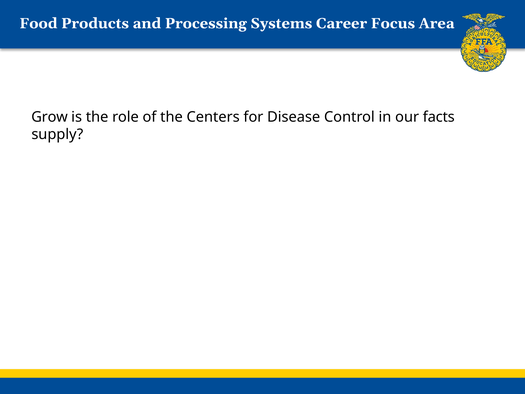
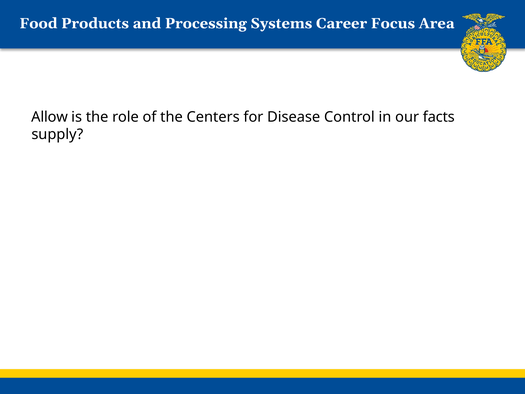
Grow: Grow -> Allow (50, 117)
